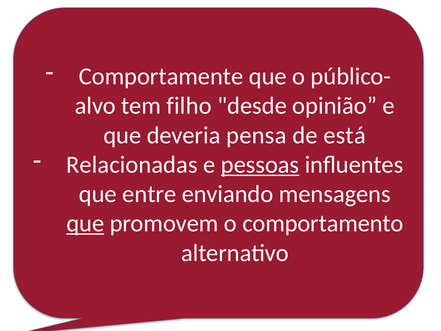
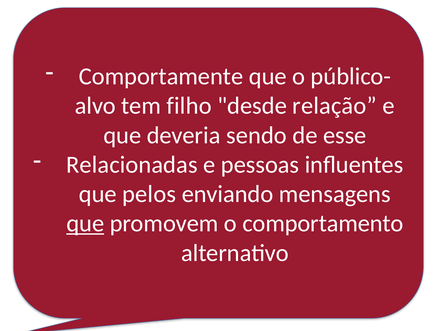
opinião: opinião -> relação (335, 106)
pensa: pensa -> sendo (256, 135)
está: está -> esse (345, 135)
pessoas underline: present -> none (260, 165)
entre: entre -> pelos (149, 194)
